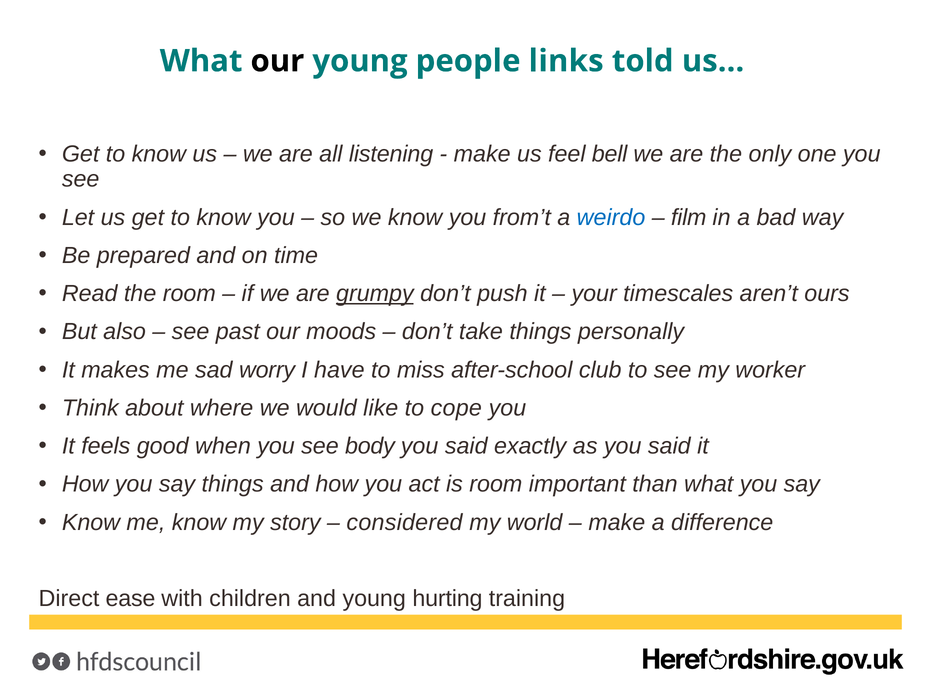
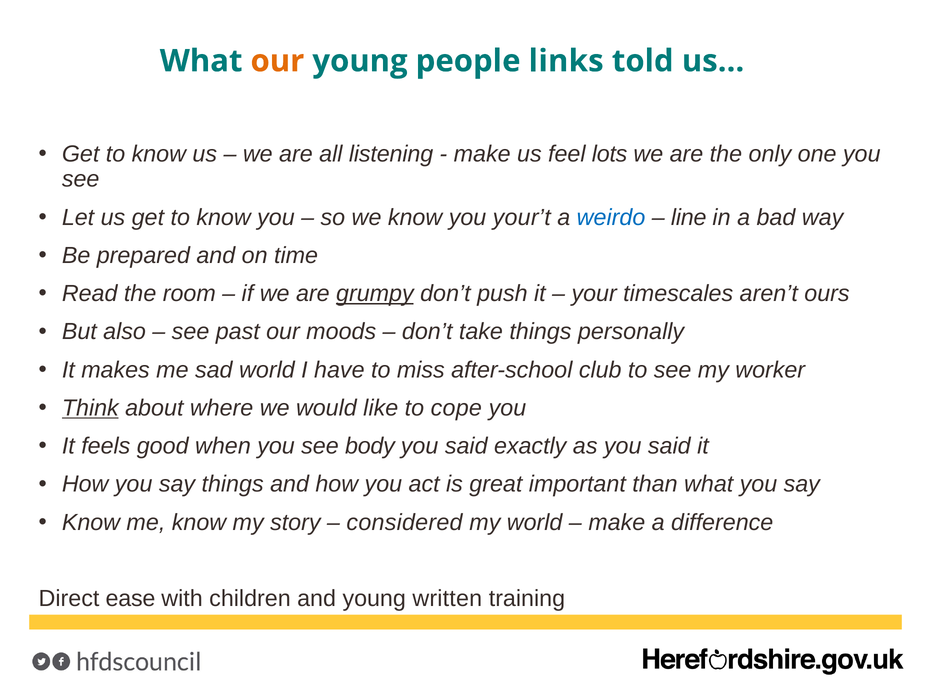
our colour: black -> orange (277, 61)
bell: bell -> lots (610, 154)
from’t: from’t -> your’t (522, 217)
film: film -> line (689, 217)
sad worry: worry -> world (267, 370)
Think underline: none -> present (90, 408)
is room: room -> great (496, 484)
hurting: hurting -> written (447, 599)
